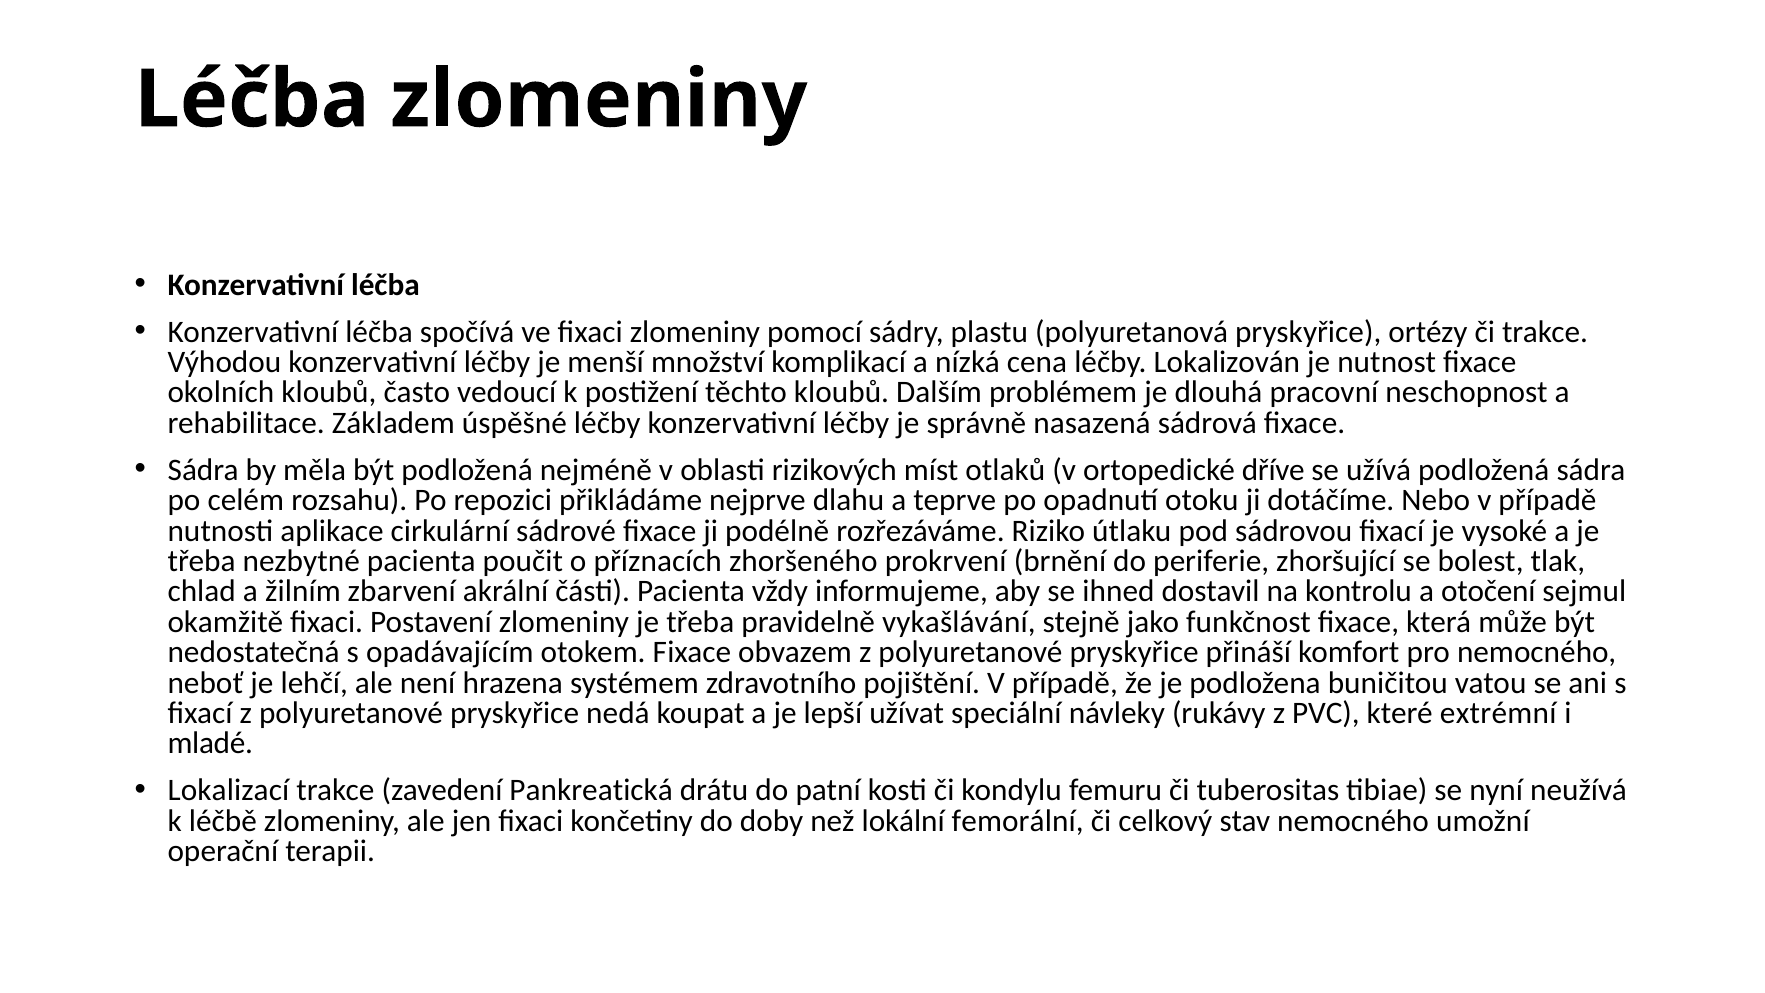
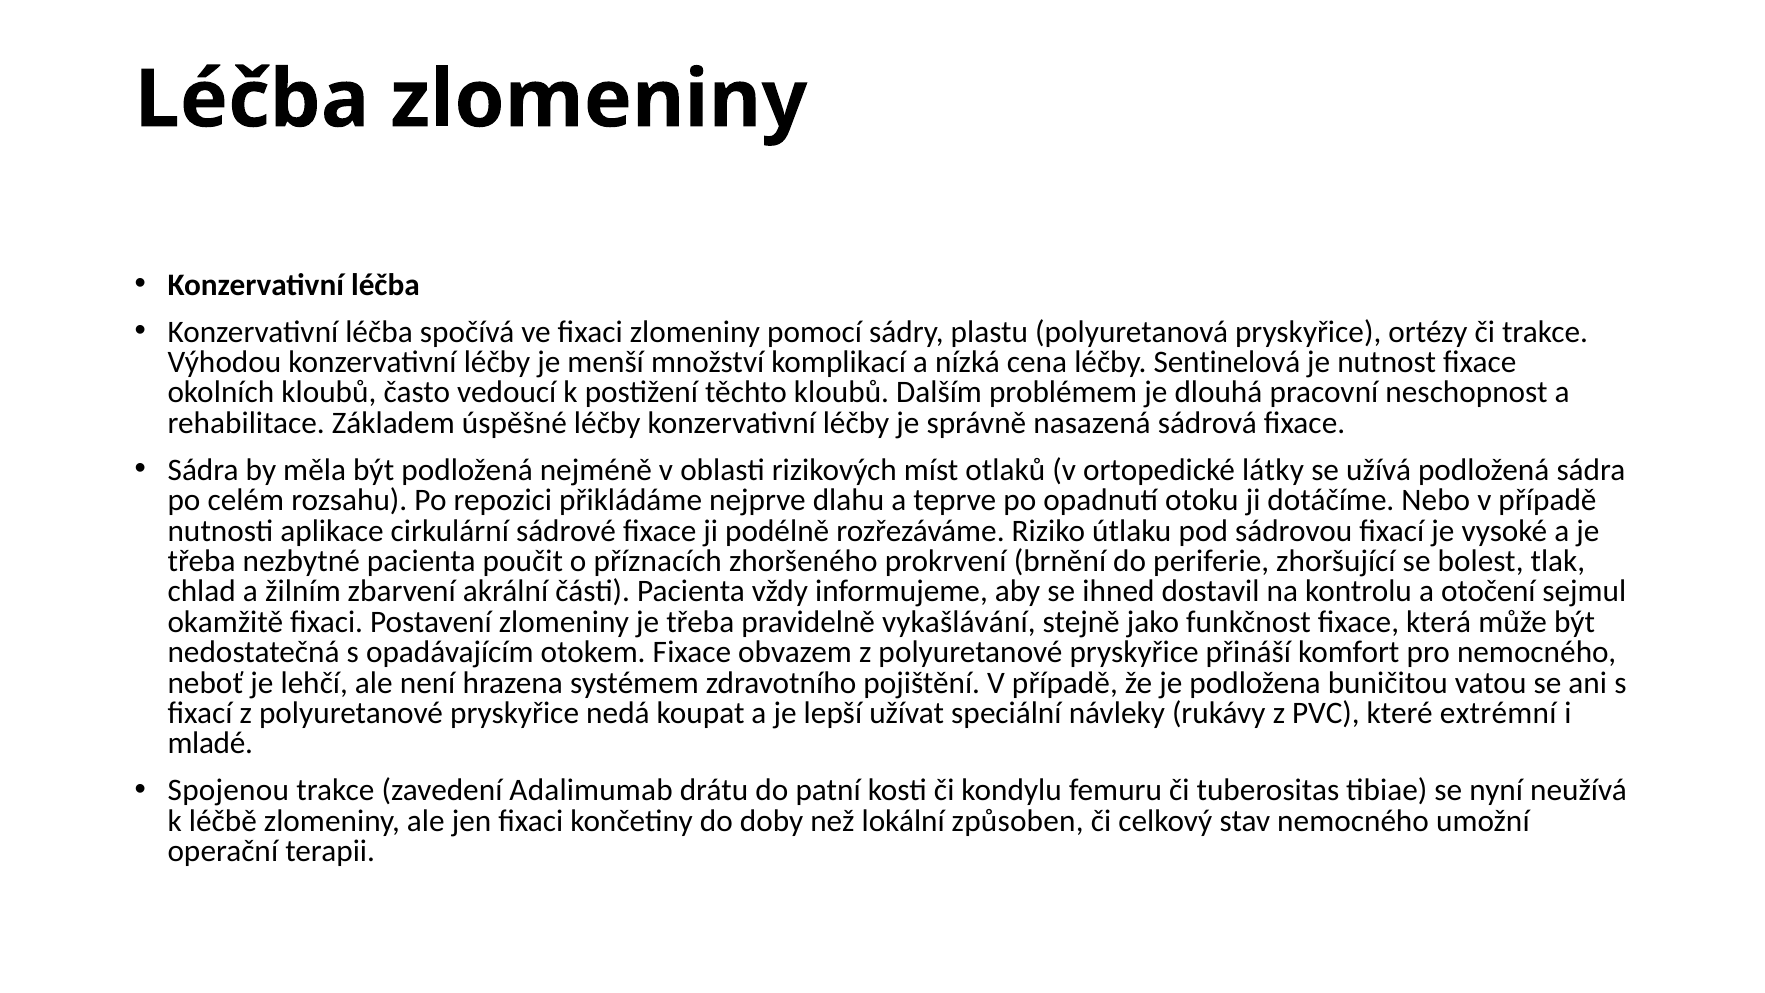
Lokalizován: Lokalizován -> Sentinelová (1227, 362)
dříve: dříve -> látky (1273, 470)
Lokalizací: Lokalizací -> Spojenou (228, 790)
Pankreatická: Pankreatická -> Adalimumab (591, 790)
femorální: femorální -> způsoben (1018, 821)
